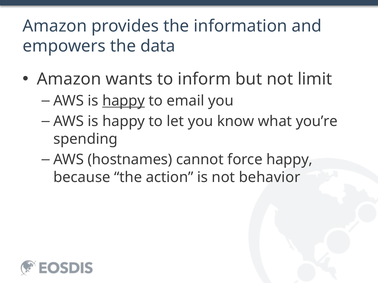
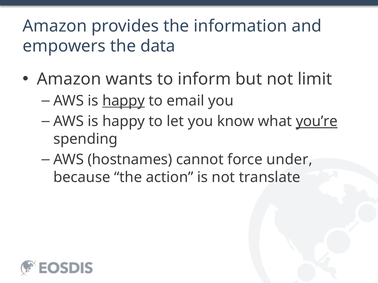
you’re underline: none -> present (317, 122)
force happy: happy -> under (289, 160)
behavior: behavior -> translate (270, 177)
